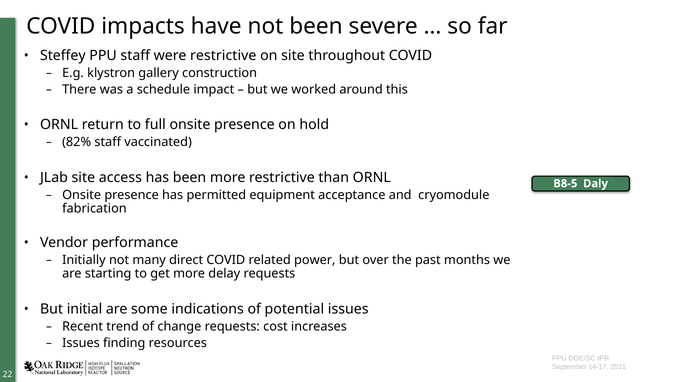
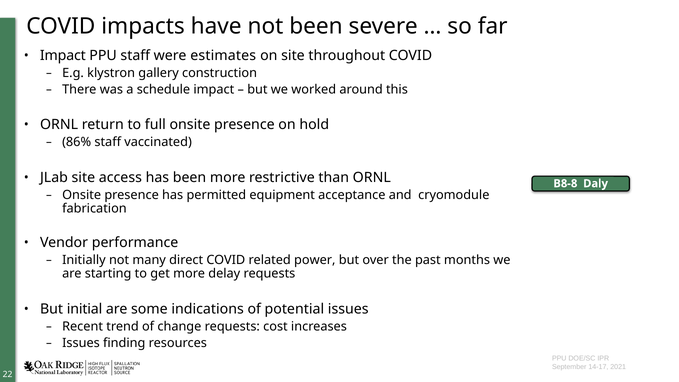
Steffey: Steffey -> Impact (63, 55)
were restrictive: restrictive -> estimates (223, 55)
82%: 82% -> 86% (77, 142)
B8-5: B8-5 -> B8-8 (565, 183)
